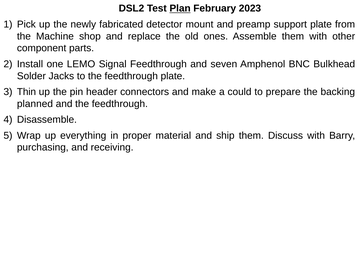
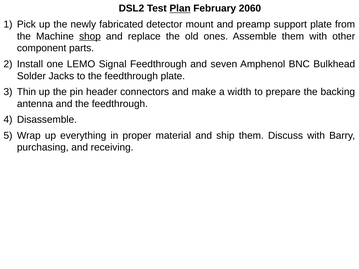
2023: 2023 -> 2060 (250, 8)
shop underline: none -> present (90, 36)
could: could -> width (239, 92)
planned: planned -> antenna (35, 104)
